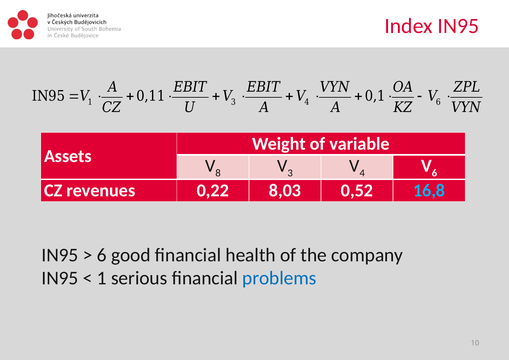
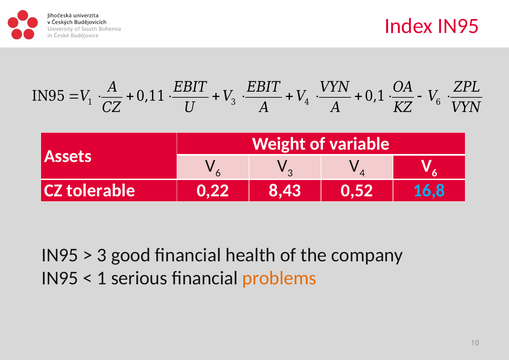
8: 8 -> 6 (218, 173)
revenues: revenues -> tolerable (101, 191)
8,03: 8,03 -> 8,43 (285, 191)
6: 6 -> 3 (102, 255)
problems colour: blue -> orange (279, 278)
